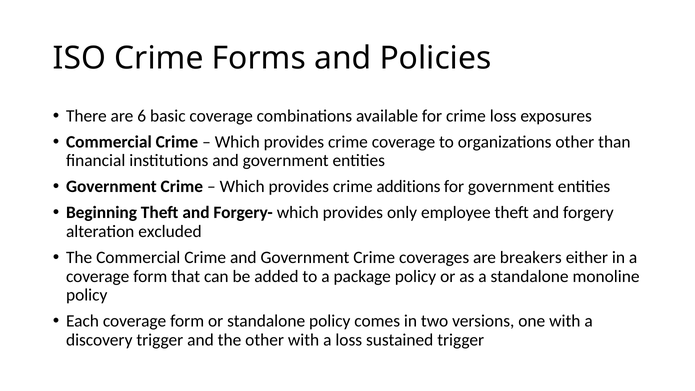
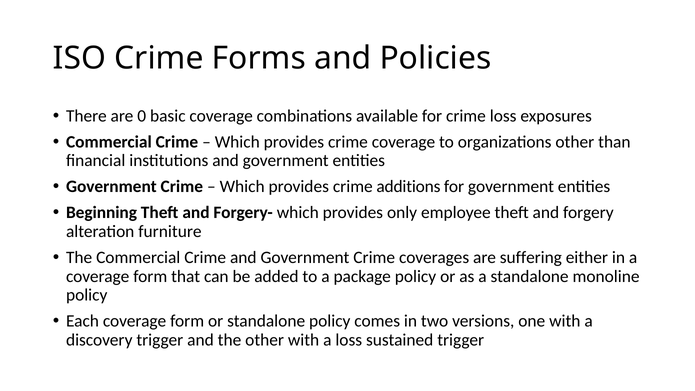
6: 6 -> 0 (142, 116)
excluded: excluded -> furniture (170, 231)
breakers: breakers -> suffering (531, 257)
